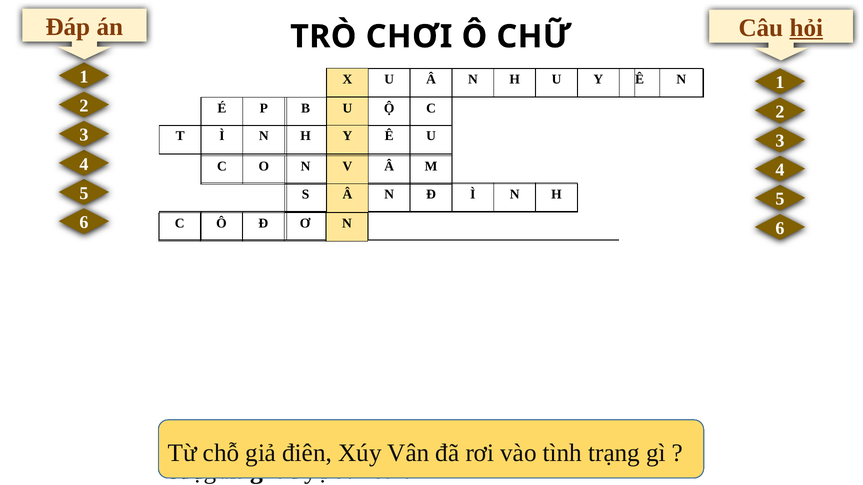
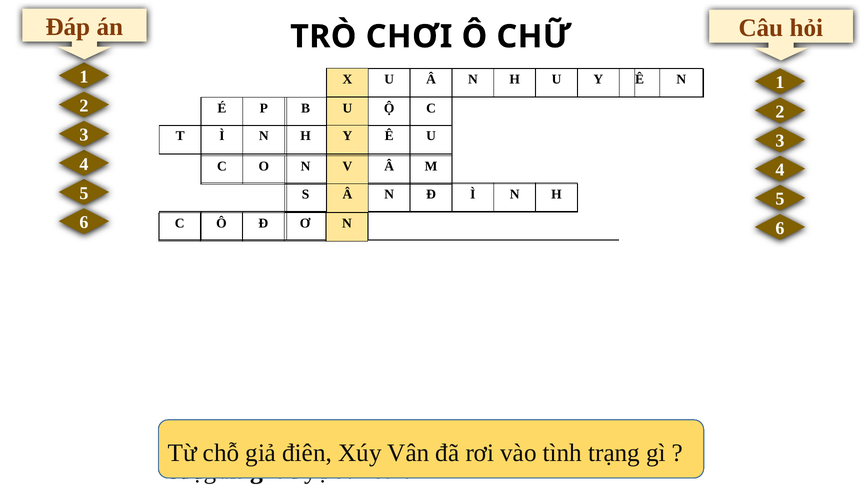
hỏi underline: present -> none (806, 28)
